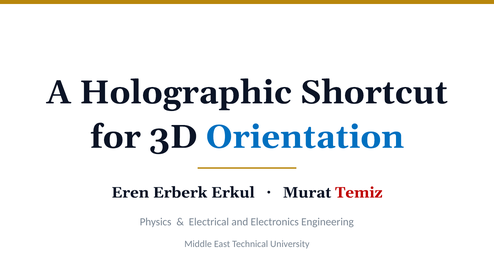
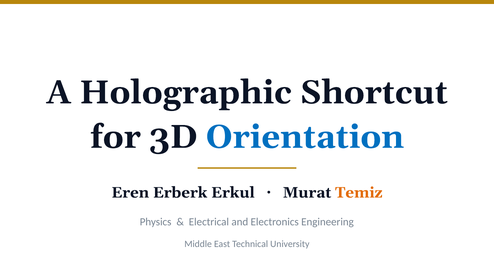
Temiz colour: red -> orange (359, 192)
